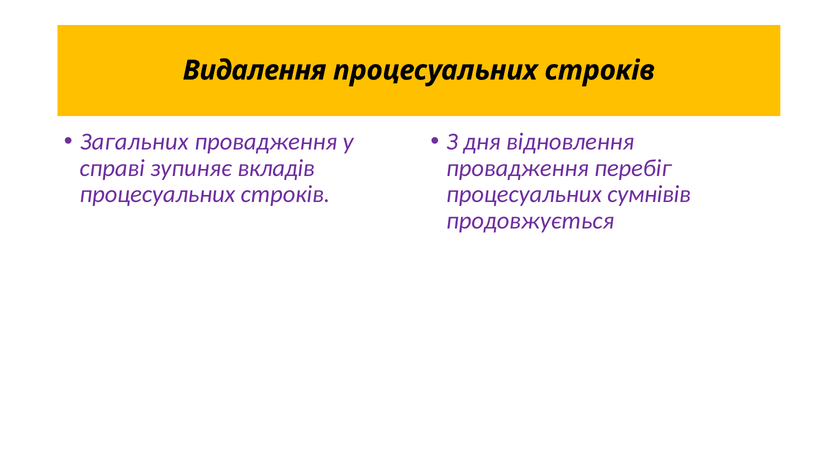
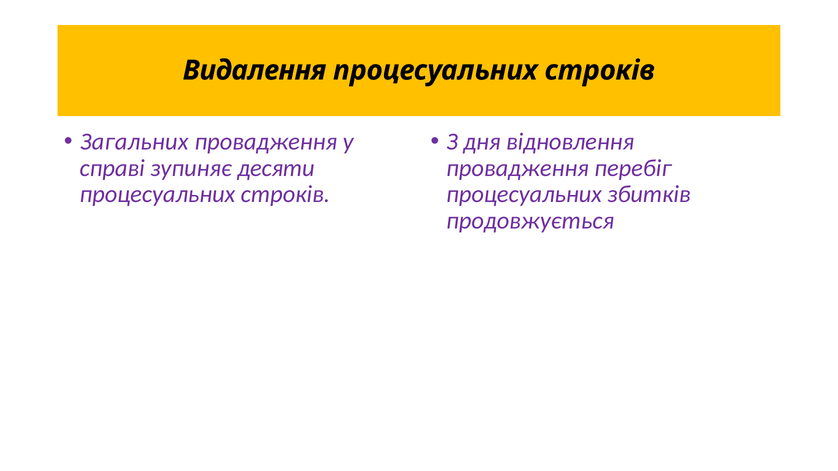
вкладів: вкладів -> десяти (276, 168)
сумнівів: сумнівів -> збитків (649, 194)
